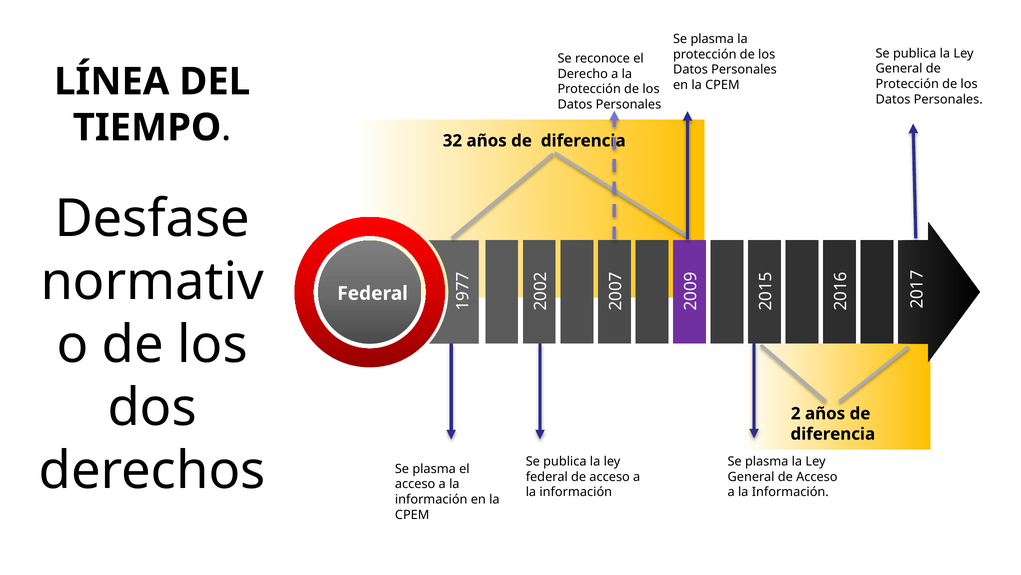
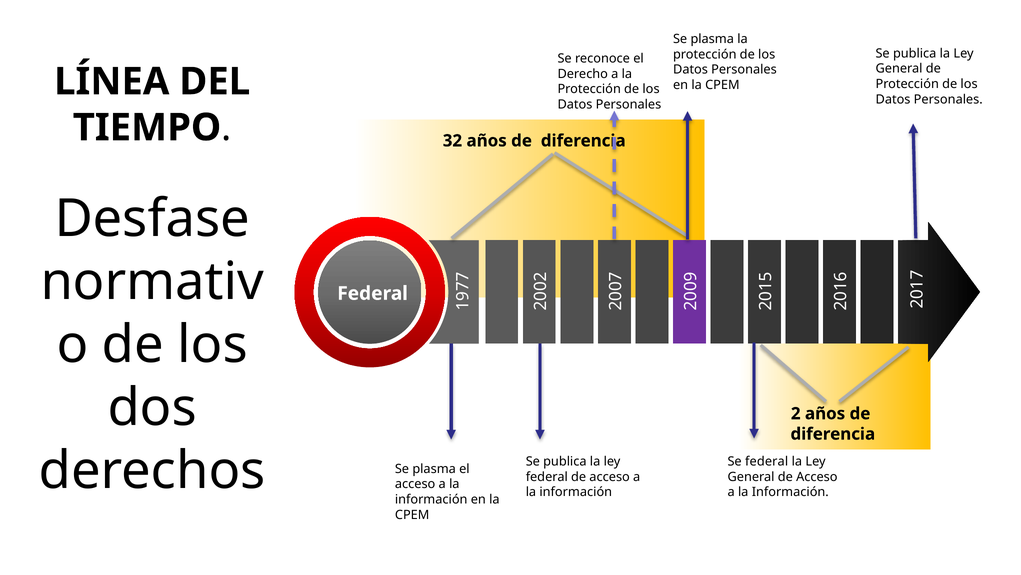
plasma: plasma -> federal (767, 461)
